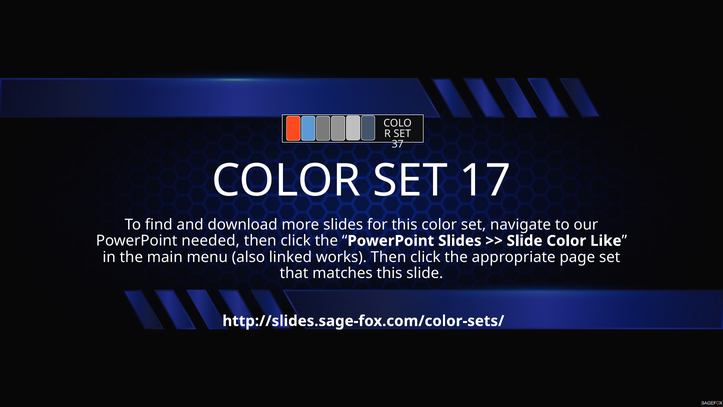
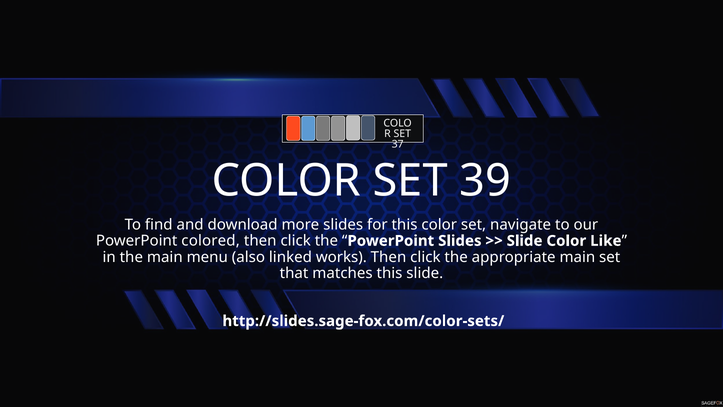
17: 17 -> 39 (485, 181)
needed: needed -> colored (211, 241)
appropriate page: page -> main (577, 257)
